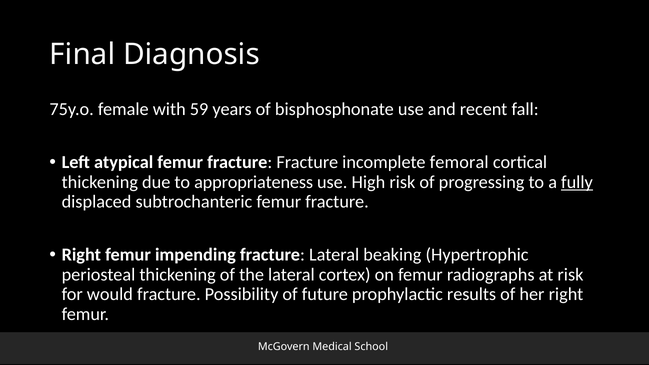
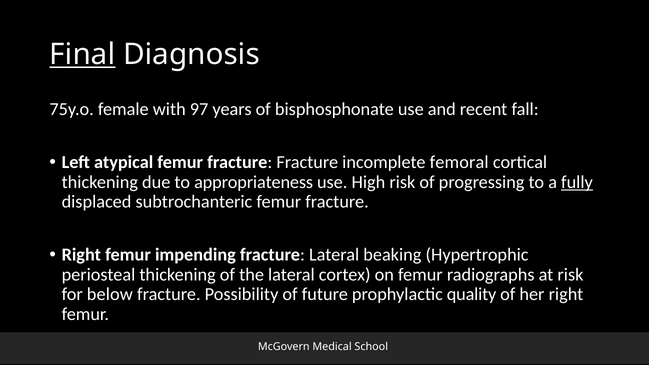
Final underline: none -> present (82, 55)
59: 59 -> 97 (199, 109)
would: would -> below (110, 294)
results: results -> quality (472, 294)
